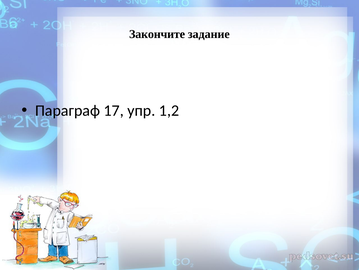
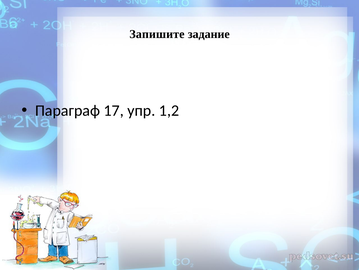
Закончите: Закончите -> Запишите (157, 34)
